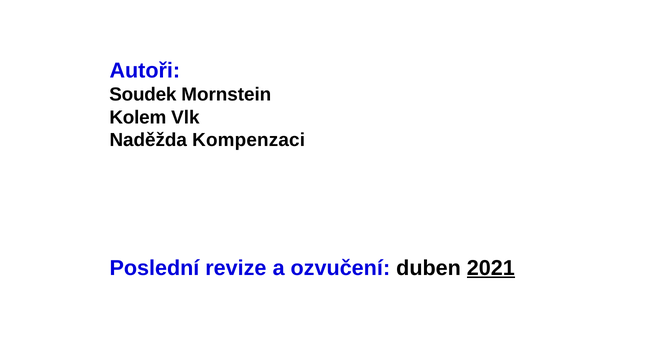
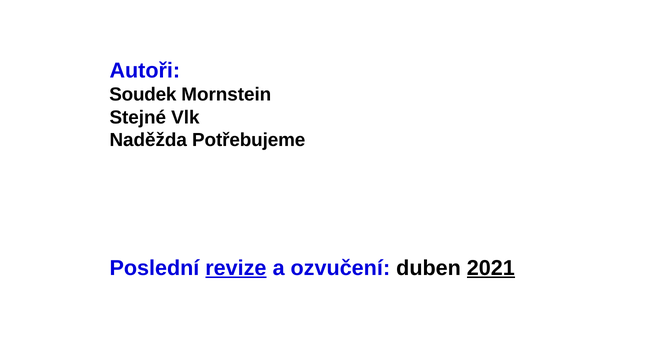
Kolem: Kolem -> Stejné (138, 117)
Kompenzaci: Kompenzaci -> Potřebujeme (249, 140)
revize underline: none -> present (236, 268)
